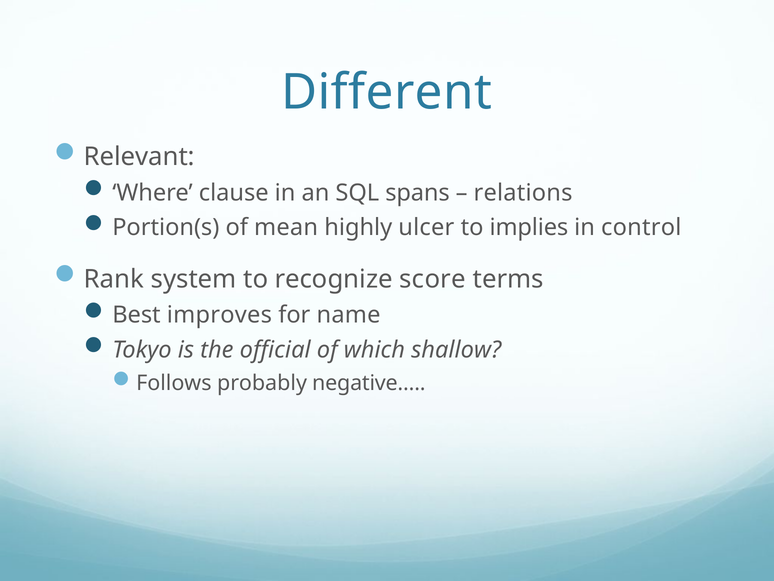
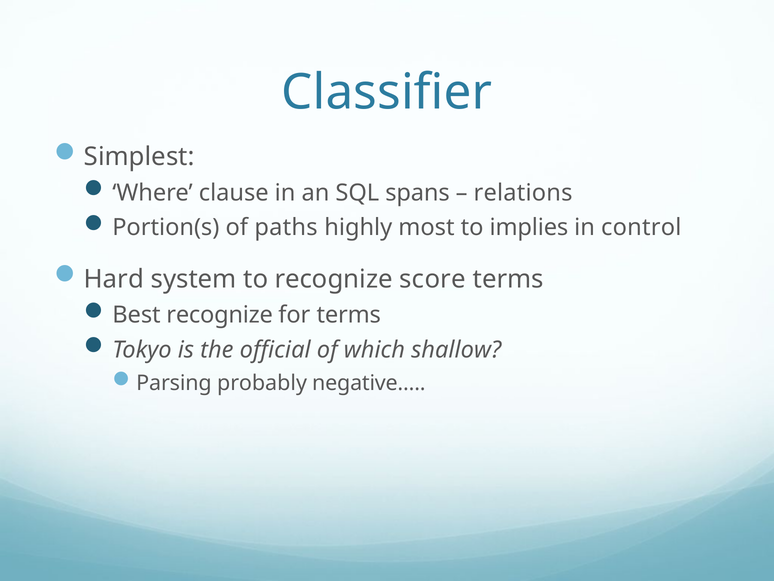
Different: Different -> Classifier (387, 92)
Relevant: Relevant -> Simplest (139, 157)
mean: mean -> paths (286, 227)
ulcer: ulcer -> most (426, 227)
Rank: Rank -> Hard (114, 279)
Best improves: improves -> recognize (220, 315)
for name: name -> terms (349, 315)
Follows: Follows -> Parsing (174, 383)
